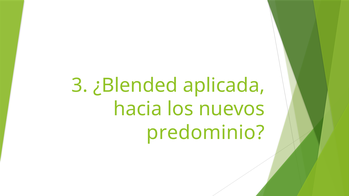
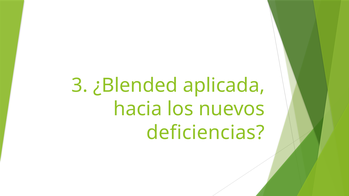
predominio: predominio -> deficiencias (206, 133)
